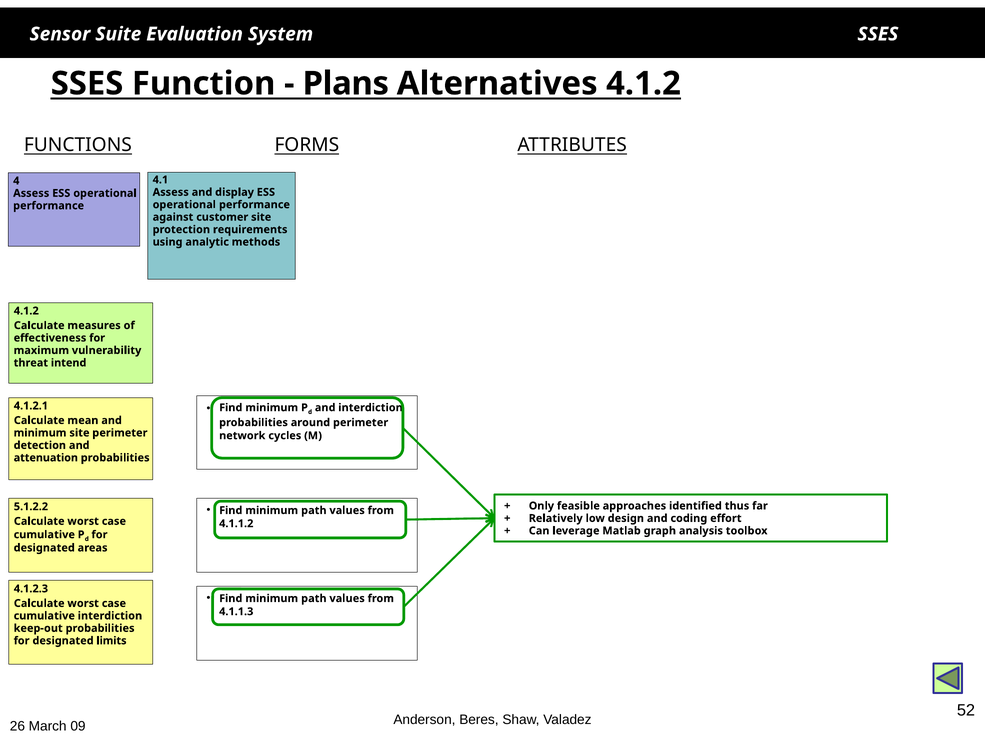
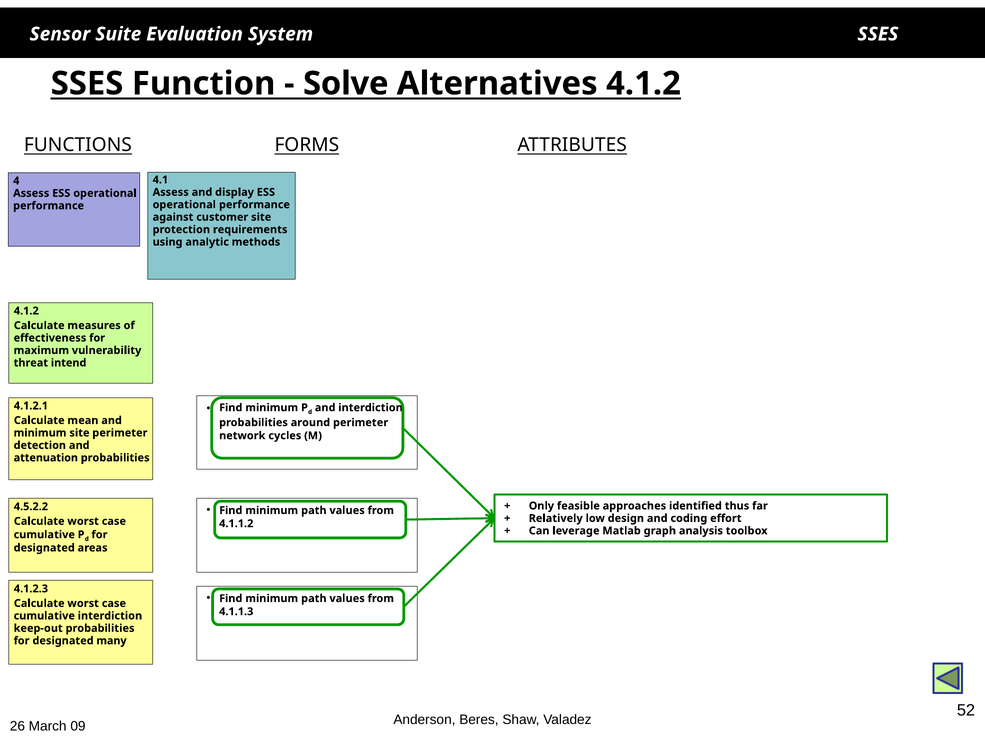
Plans: Plans -> Solve (346, 84)
5.1.2.2: 5.1.2.2 -> 4.5.2.2 (31, 506)
limits: limits -> many (111, 640)
